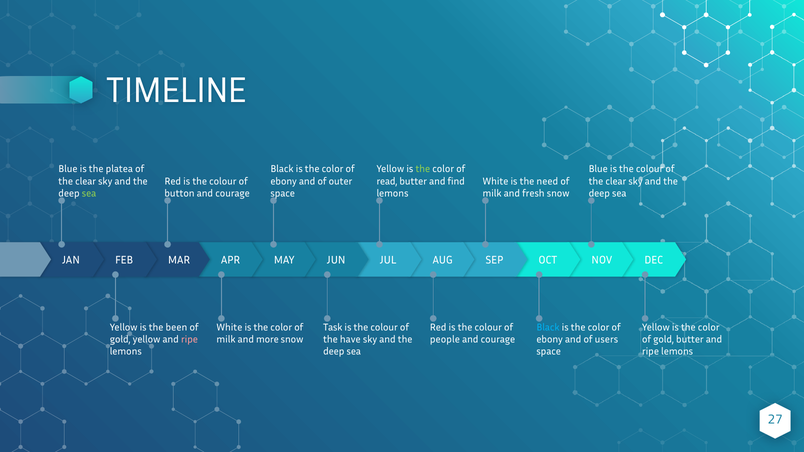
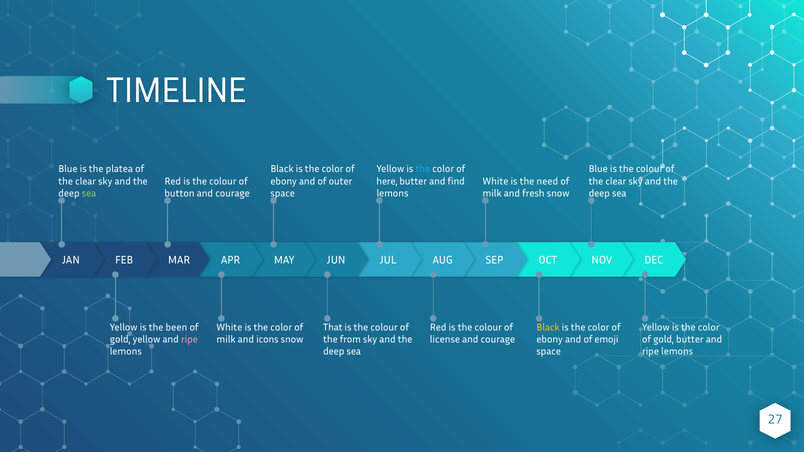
the colour: light green -> light blue (423, 169)
read: read -> here (387, 181)
Task: Task -> That (333, 327)
Black colour: light blue -> yellow (548, 327)
more: more -> icons (267, 340)
have: have -> from (350, 340)
people: people -> license (445, 340)
users: users -> emoji (607, 340)
